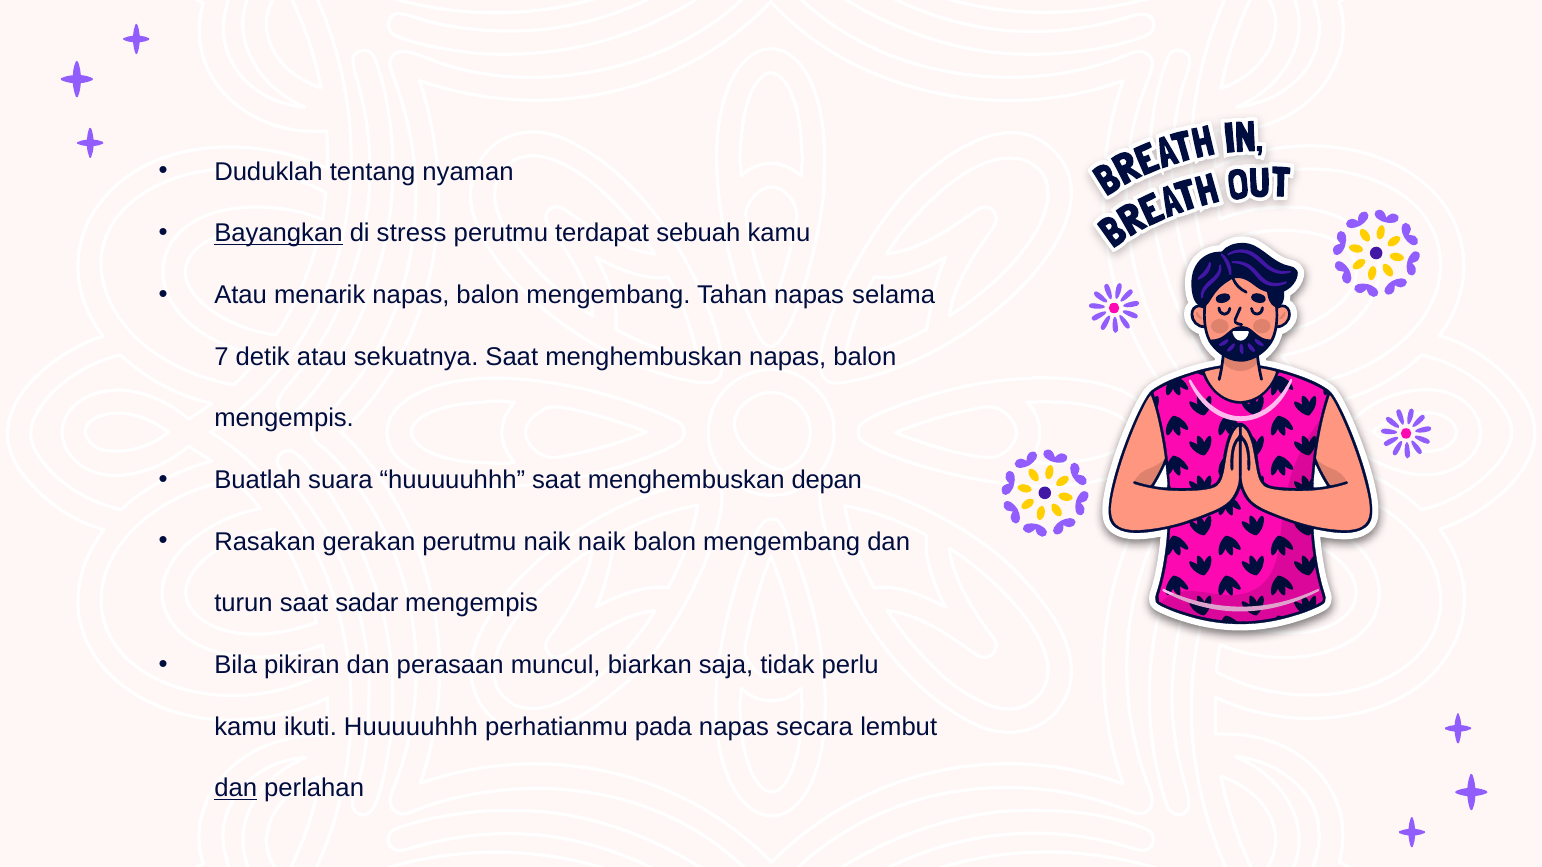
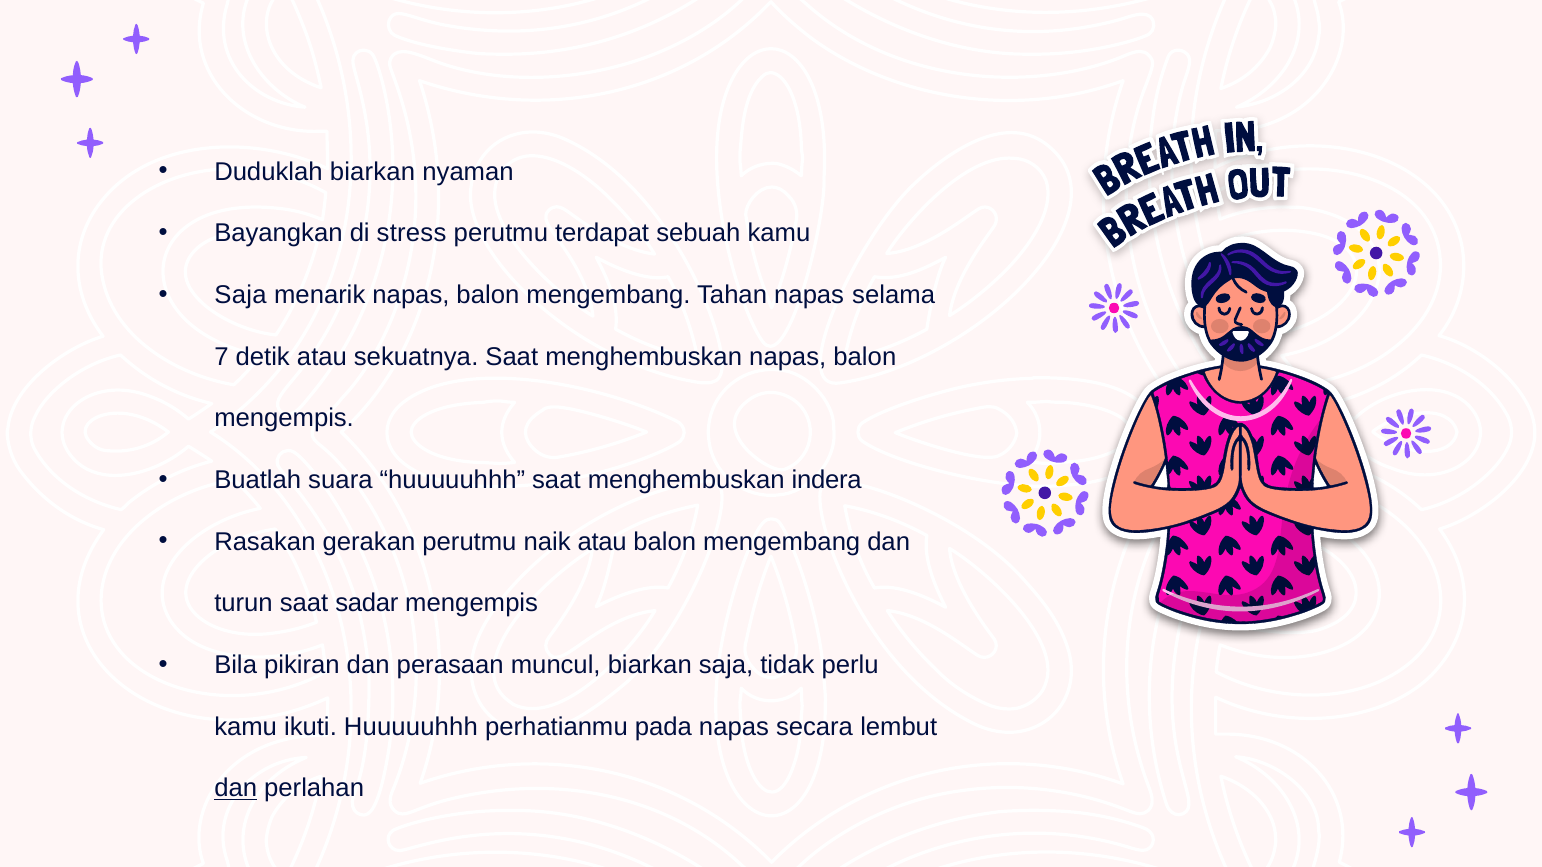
Duduklah tentang: tentang -> biarkan (372, 172)
Bayangkan underline: present -> none (278, 234)
Atau: Atau -> Saja (240, 295)
depan: depan -> indera (827, 480)
naik naik: naik -> atau (602, 542)
